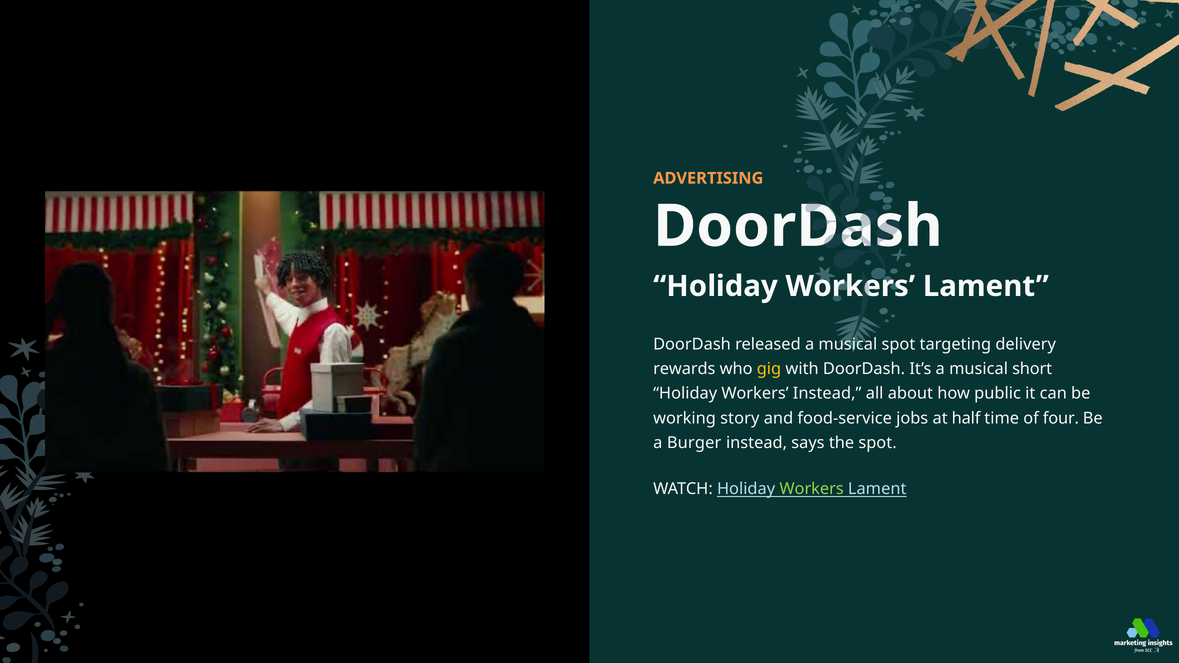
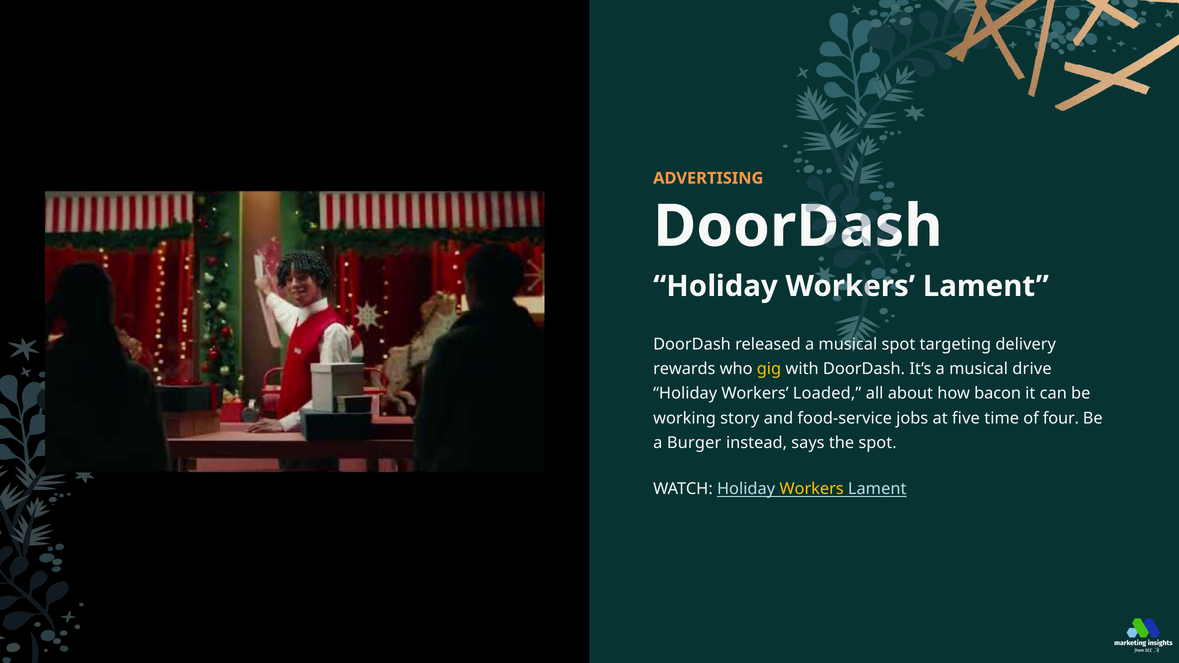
short: short -> drive (1032, 369)
Workers Instead: Instead -> Loaded (827, 394)
public: public -> bacon (998, 394)
half: half -> five (966, 418)
Workers colour: light green -> yellow (812, 489)
